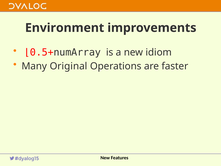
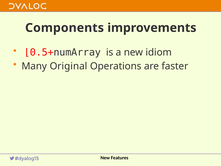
Environment: Environment -> Components (65, 28)
